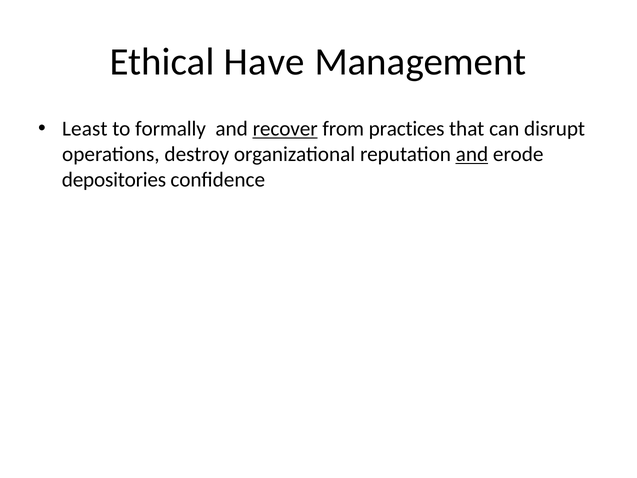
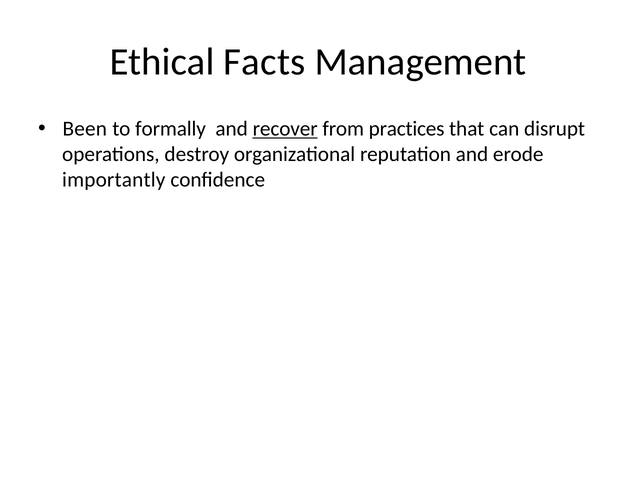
Have: Have -> Facts (264, 62)
Least: Least -> Been (85, 129)
and underline: present -> none (472, 154)
depositories: depositories -> importantly (114, 180)
